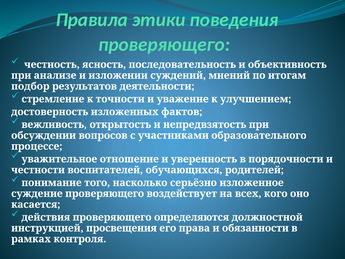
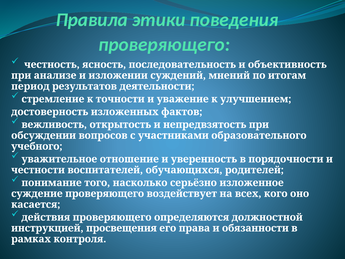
подбор: подбор -> период (30, 86)
процессе: процессе -> учебного (37, 146)
